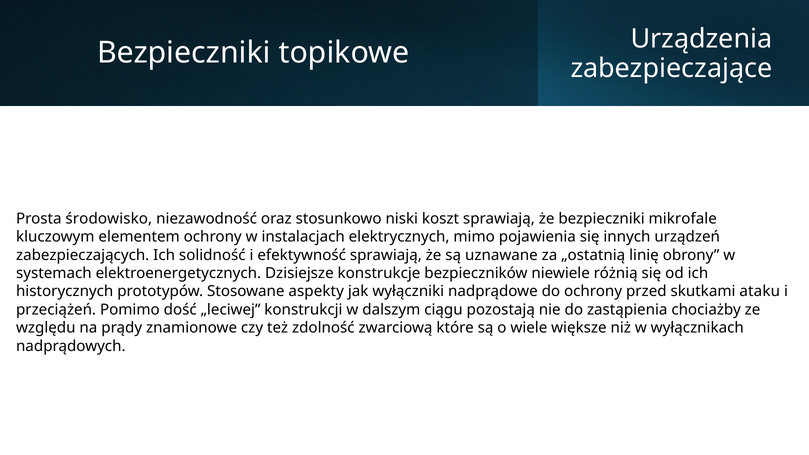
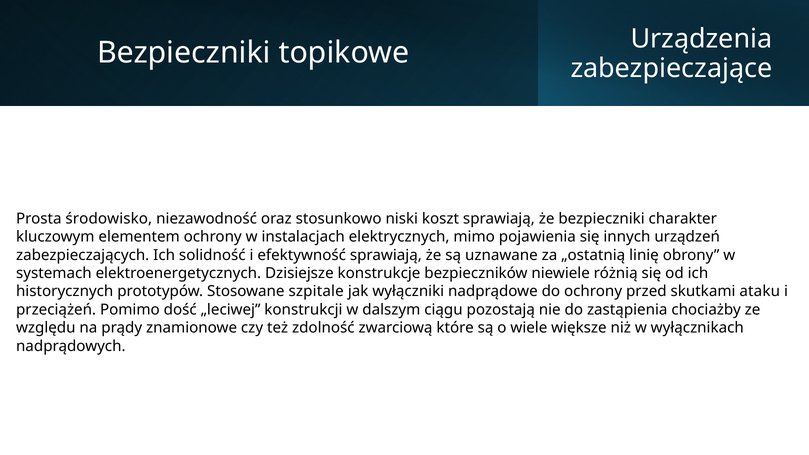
mikrofale: mikrofale -> charakter (683, 219)
aspekty: aspekty -> szpitale (316, 291)
